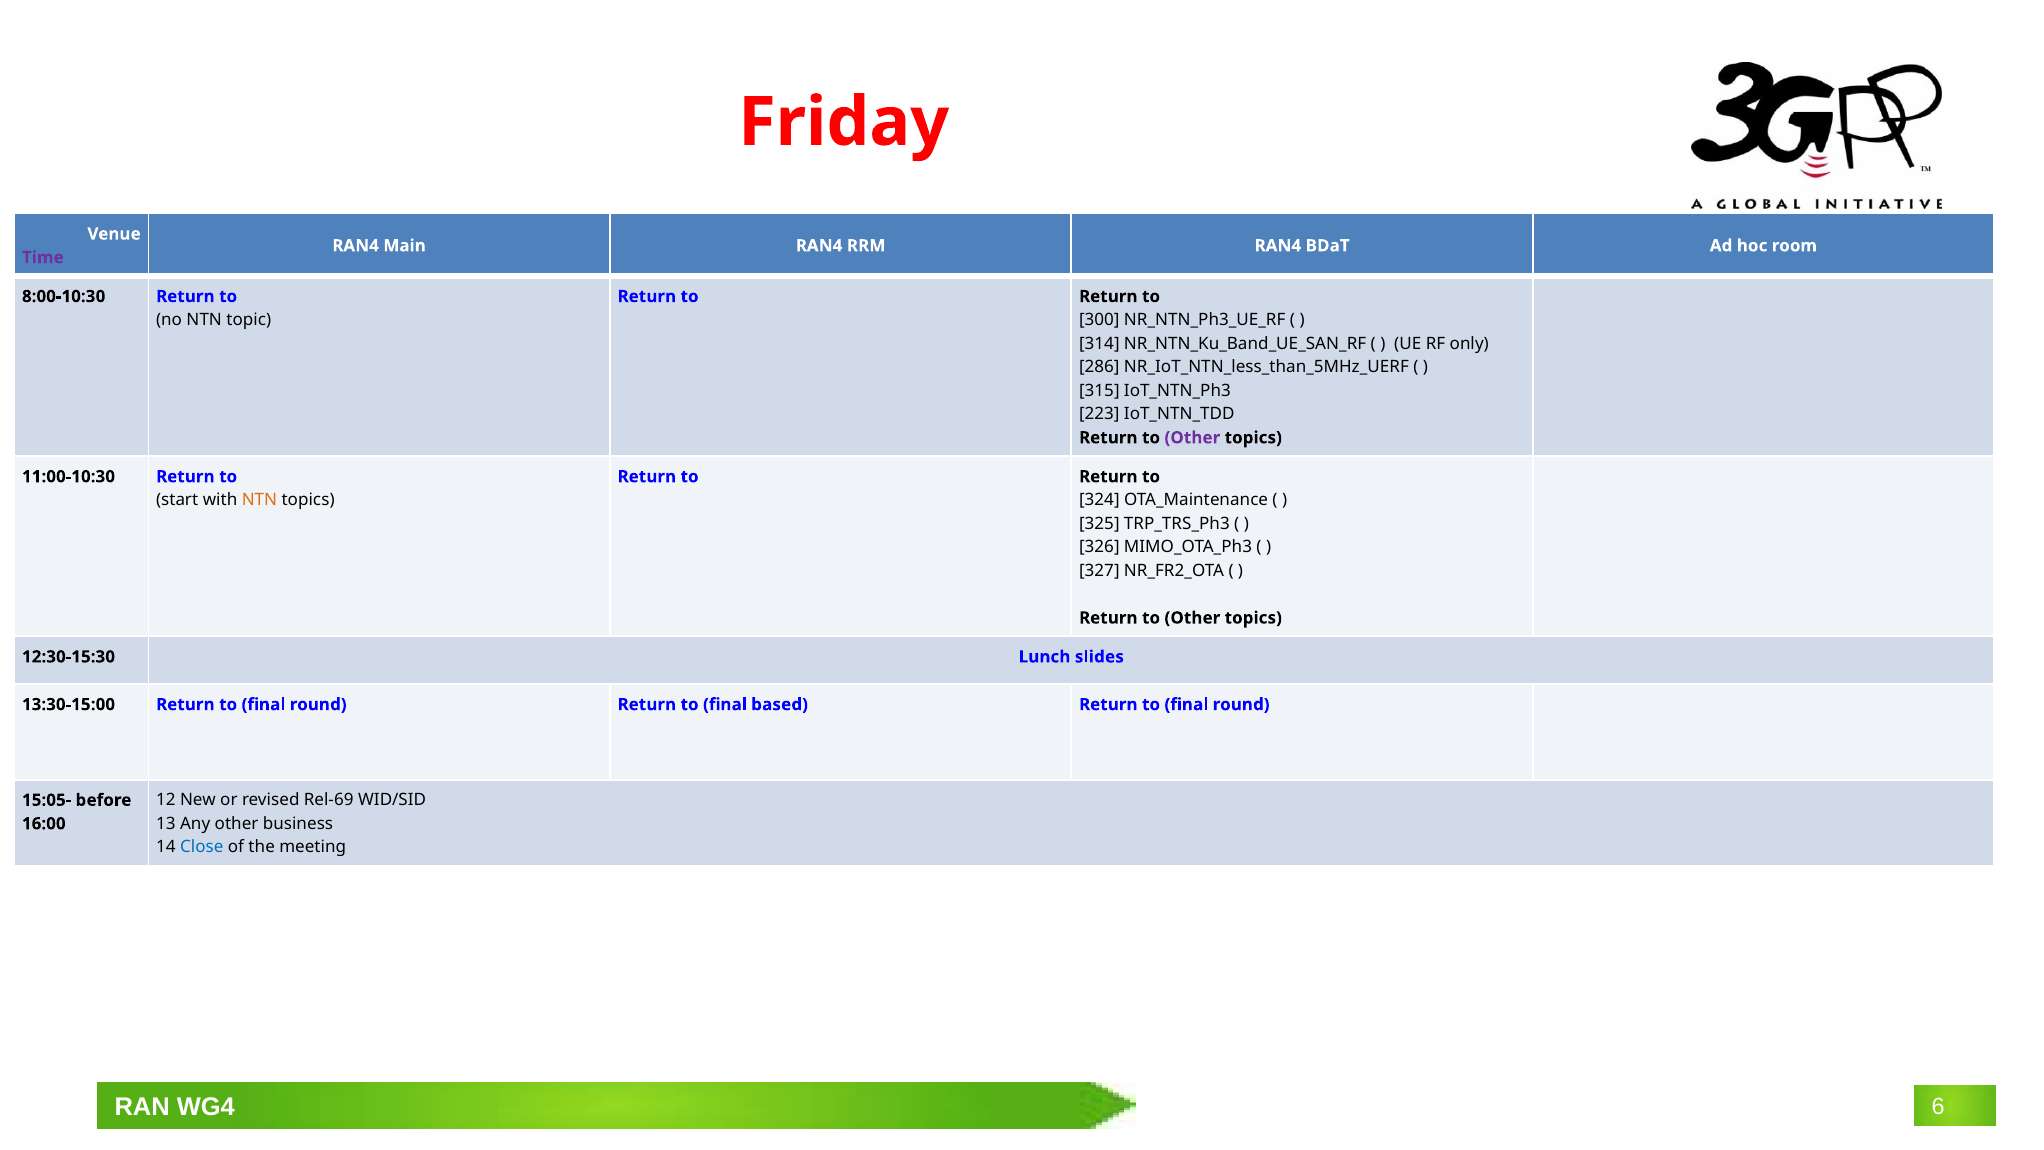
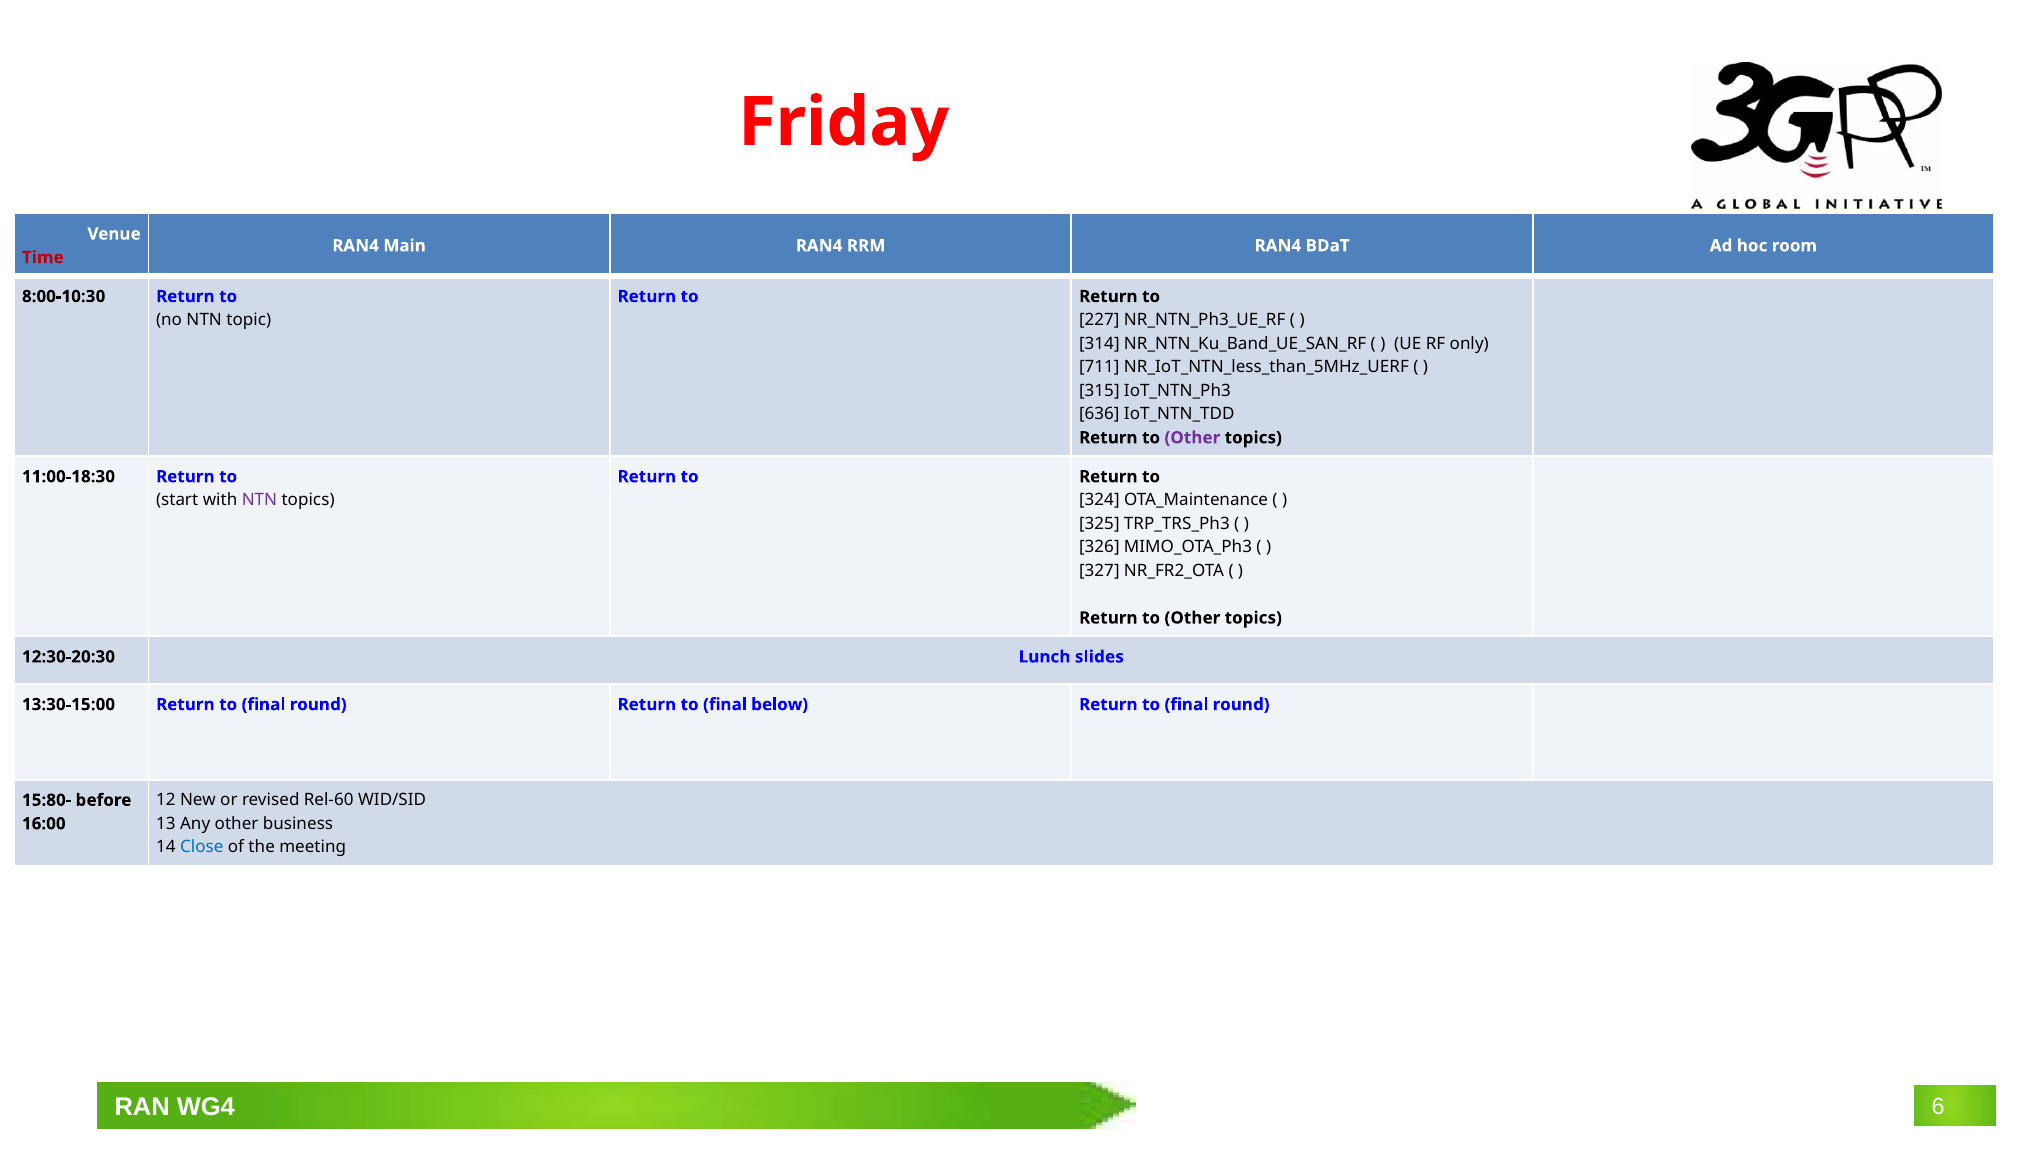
Time colour: purple -> red (43, 257)
300: 300 -> 227 (1099, 320)
286: 286 -> 711 (1099, 367)
223: 223 -> 636 (1099, 414)
11:00-10:30: 11:00-10:30 -> 11:00-18:30 (69, 477)
NTN colour: orange -> purple (259, 500)
12:30-15:30: 12:30-15:30 -> 12:30-20:30 (69, 657)
based: based -> below (780, 704)
Rel-69: Rel-69 -> Rel-60 (329, 800)
15:05-: 15:05- -> 15:80- (47, 800)
